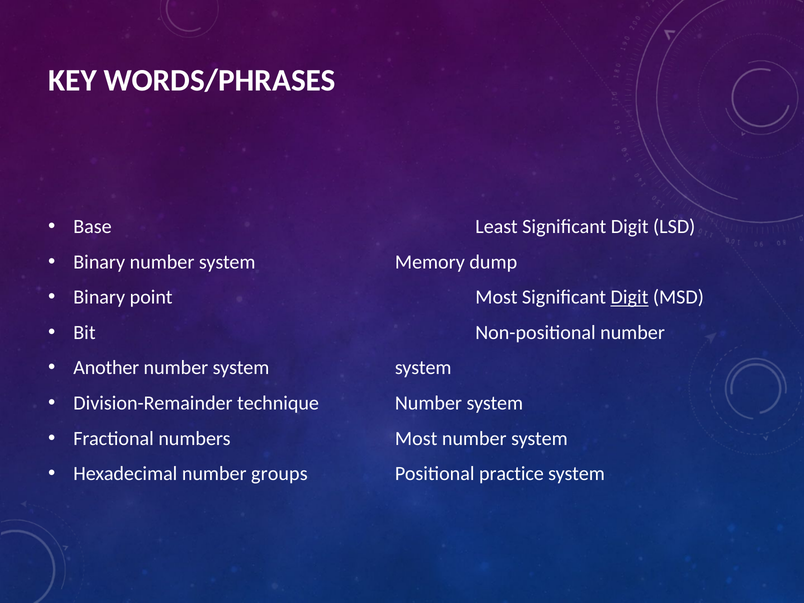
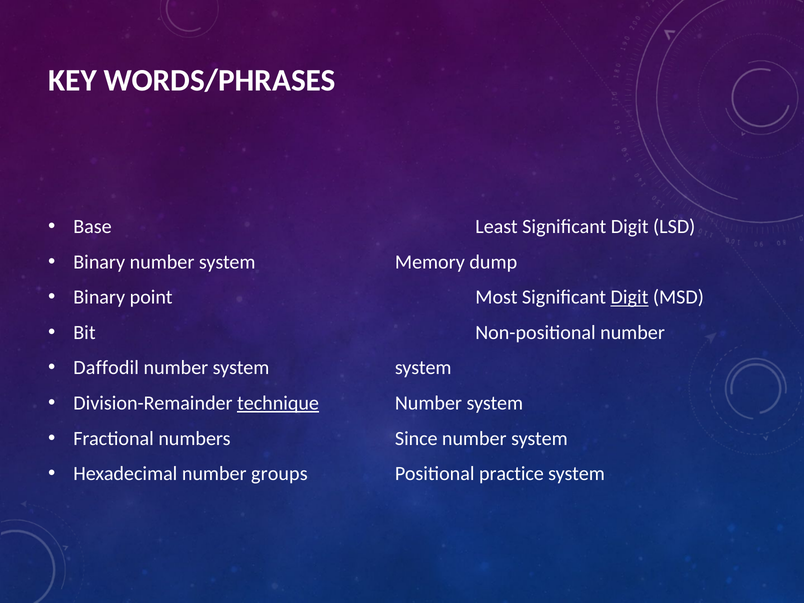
Another: Another -> Daffodil (106, 368)
technique underline: none -> present (278, 403)
numbers Most: Most -> Since (416, 438)
